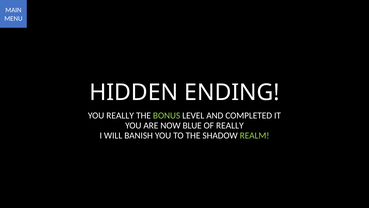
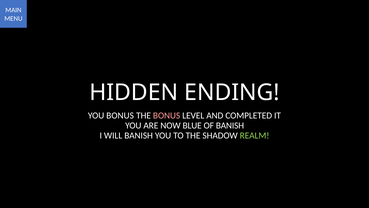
YOU REALLY: REALLY -> BONUS (120, 115)
BONUS colour: light green -> pink (167, 115)
OF REALLY: REALLY -> BANISH (230, 125)
